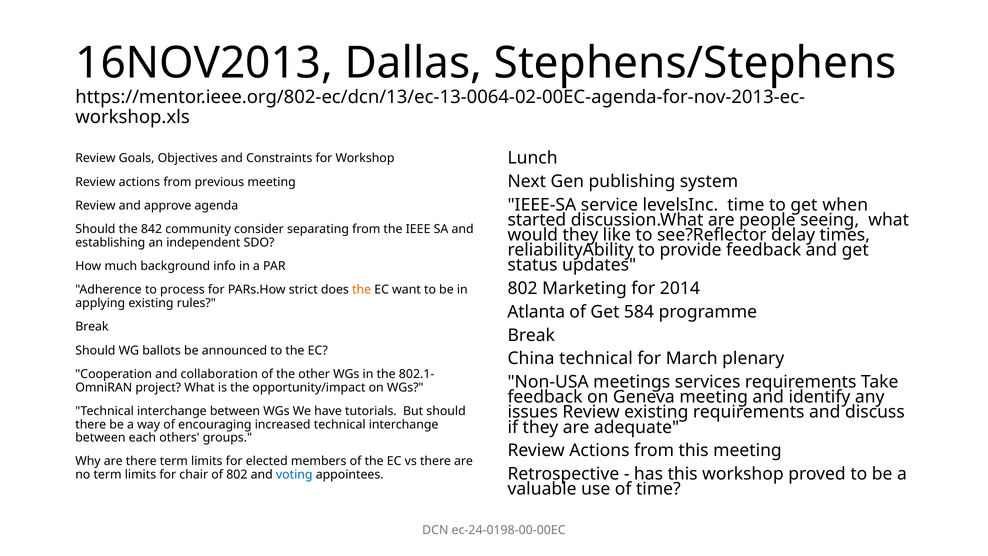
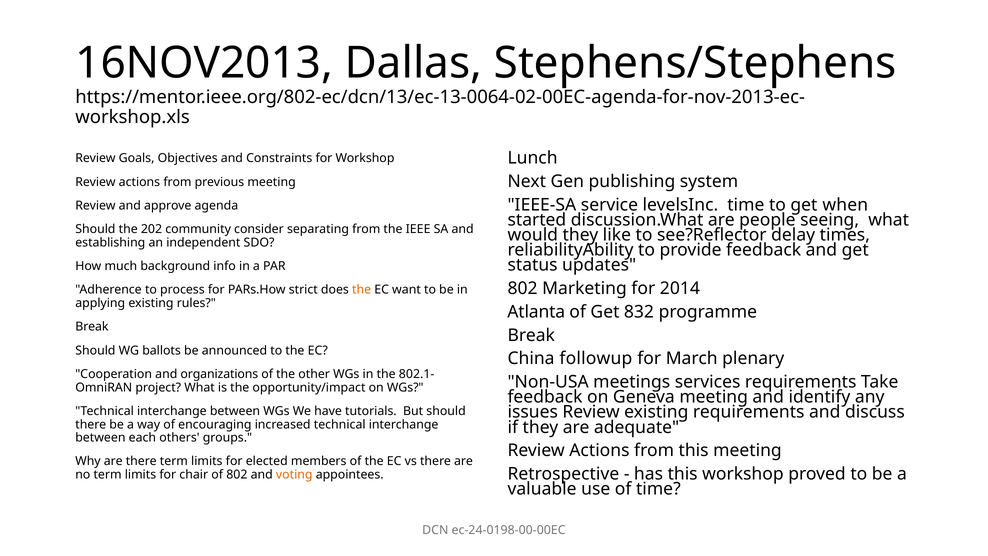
842: 842 -> 202 (152, 229)
584: 584 -> 832 (639, 312)
China technical: technical -> followup (596, 358)
collaboration: collaboration -> organizations (219, 374)
voting colour: blue -> orange (294, 475)
